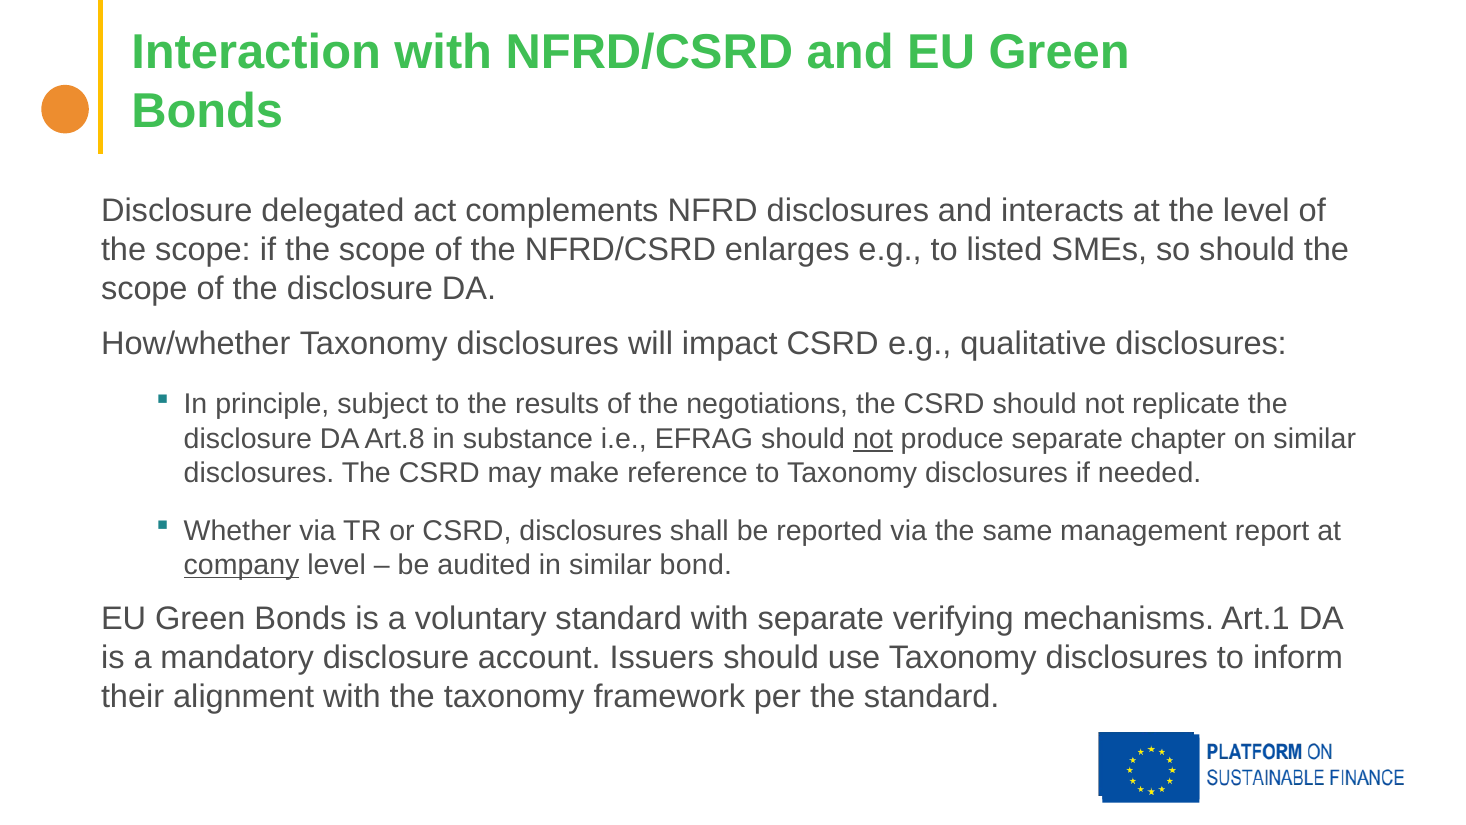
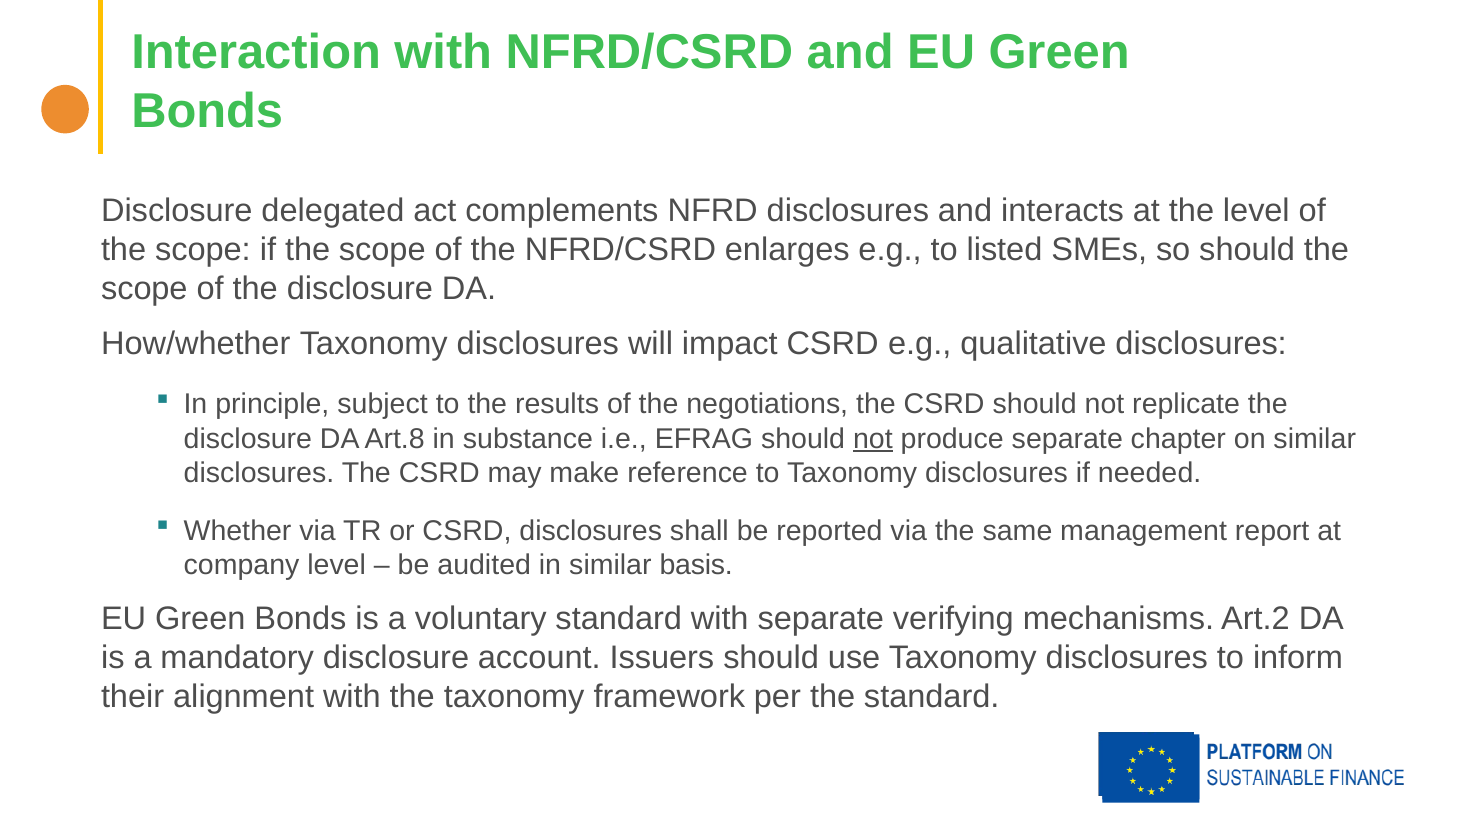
company underline: present -> none (242, 565)
bond: bond -> basis (696, 565)
Art.1: Art.1 -> Art.2 (1256, 618)
